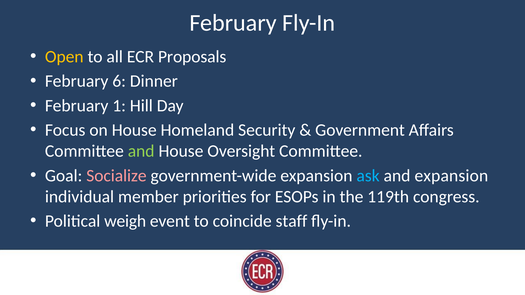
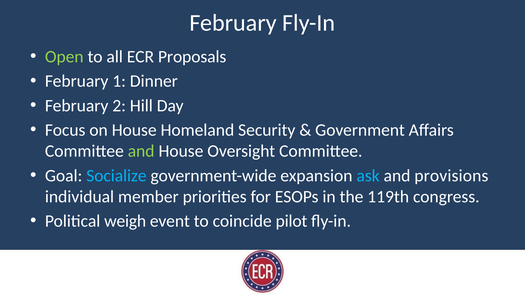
Open colour: yellow -> light green (64, 57)
6: 6 -> 1 (119, 81)
1: 1 -> 2 (119, 106)
Socialize colour: pink -> light blue (116, 176)
and expansion: expansion -> provisions (451, 176)
staff: staff -> pilot (291, 221)
